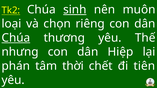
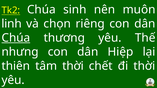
sinh underline: present -> none (75, 10)
loại: loại -> linh (12, 24)
phán: phán -> thiên (16, 66)
đi tiên: tiên -> thời (144, 66)
